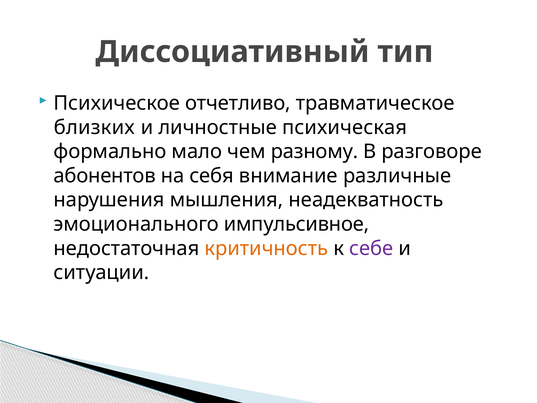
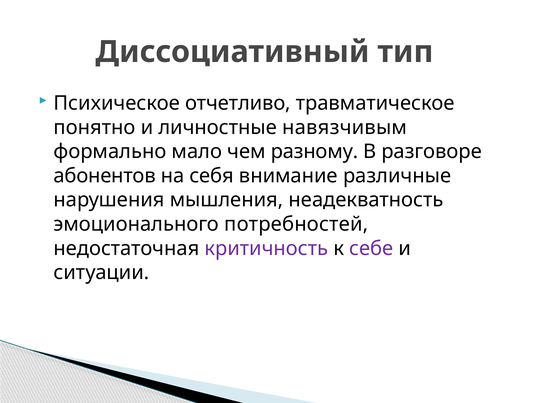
близких: близких -> понятно (95, 127)
психическая: психическая -> навязчивым (345, 127)
импульсивное: импульсивное -> потребностей (296, 224)
критичность colour: orange -> purple (266, 248)
